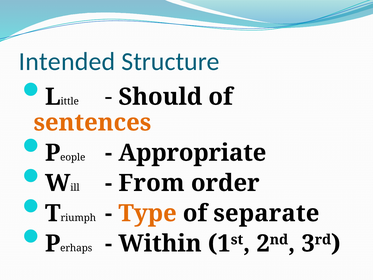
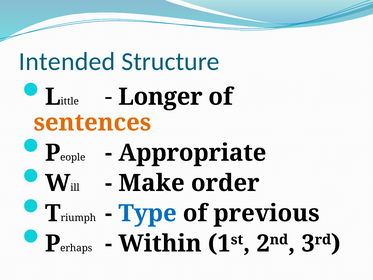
Should: Should -> Longer (160, 97)
From: From -> Make (152, 183)
Type colour: orange -> blue (148, 213)
separate: separate -> previous (266, 213)
